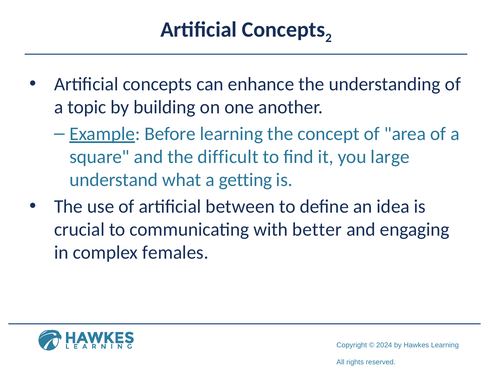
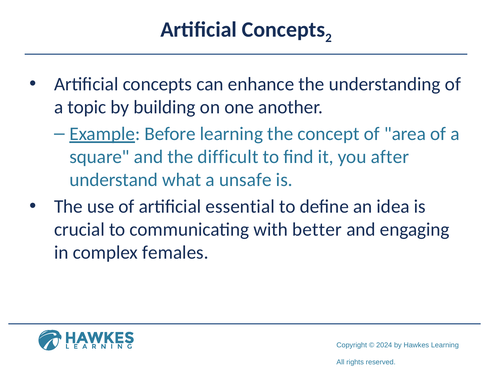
large: large -> after (390, 157)
getting: getting -> unsafe (245, 180)
between: between -> essential (240, 207)
